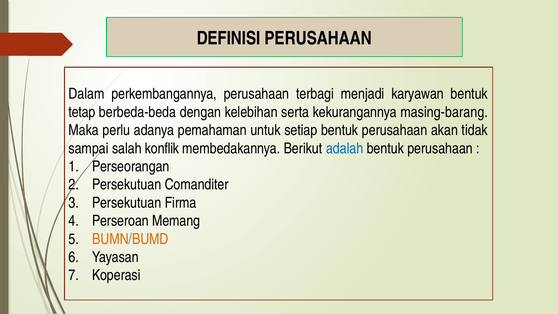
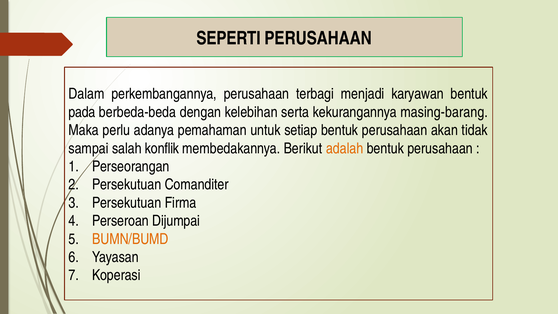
DEFINISI: DEFINISI -> SEPERTI (229, 38)
tetap: tetap -> pada (82, 112)
adalah colour: blue -> orange (345, 148)
Memang: Memang -> Dijumpai (176, 221)
